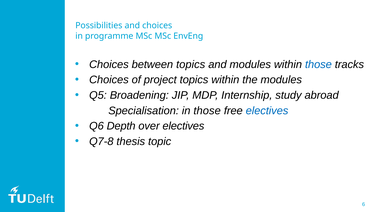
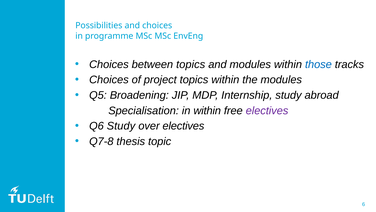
in those: those -> within (207, 110)
electives colour: blue -> purple (267, 110)
Q6 Depth: Depth -> Study (121, 126)
